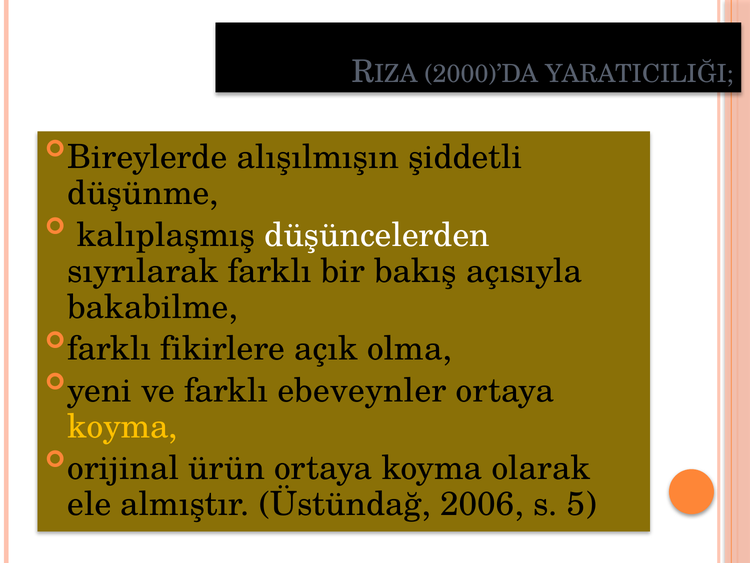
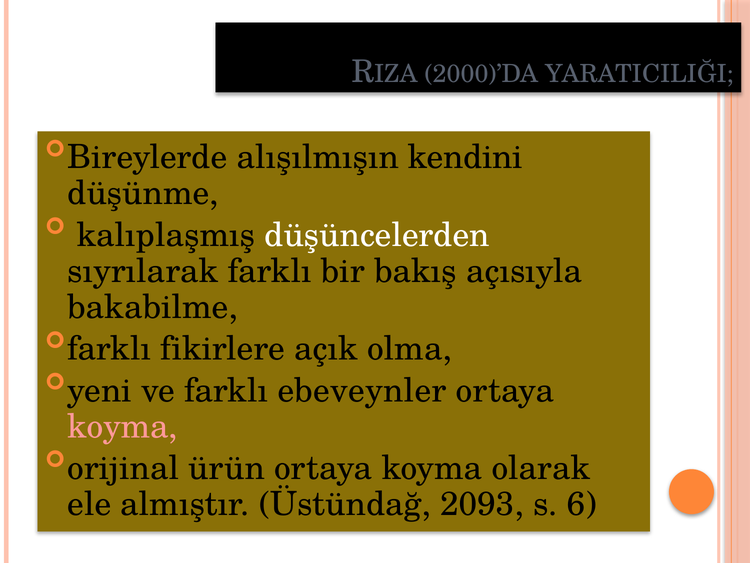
şiddetli: şiddetli -> kendini (465, 157)
koyma colour: yellow -> pink (123, 426)
2006: 2006 -> 2093 (482, 504)
5: 5 -> 6 (582, 504)
